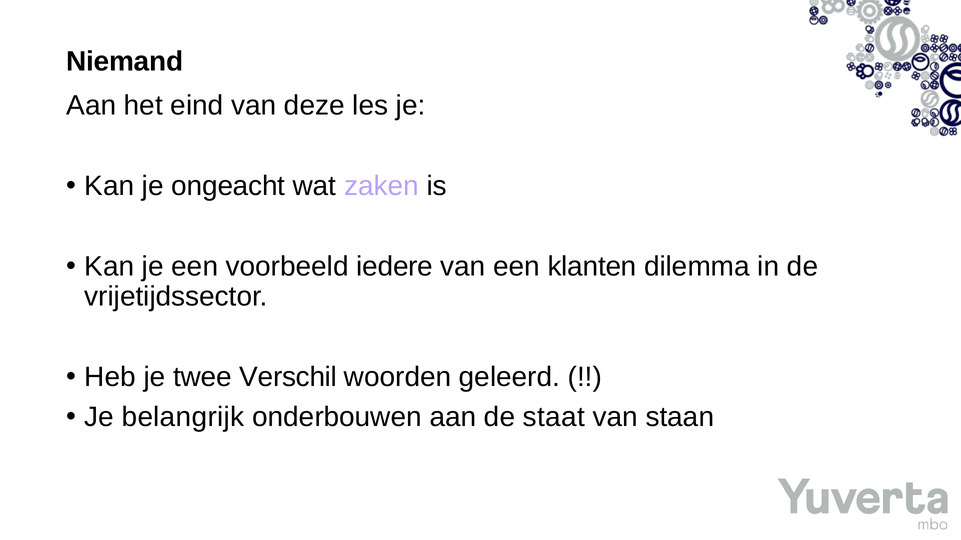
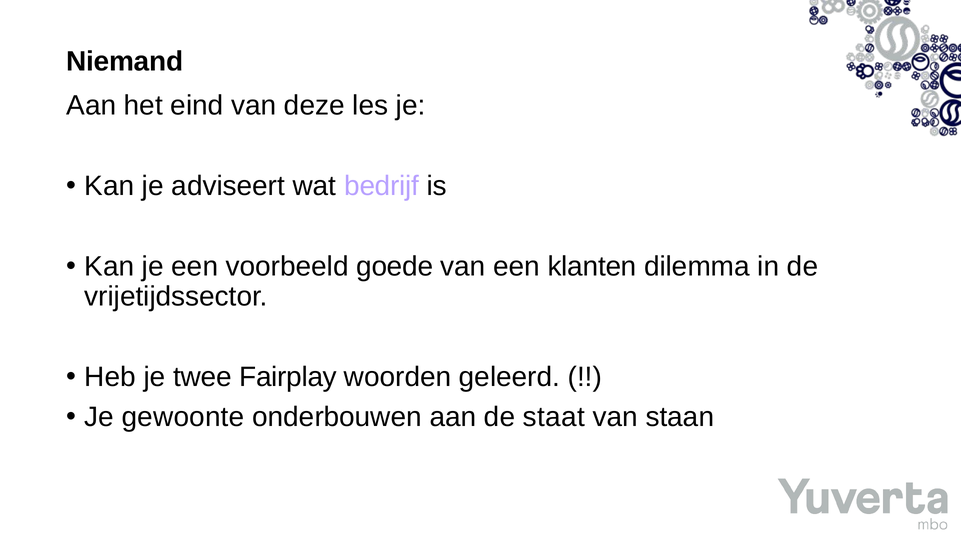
ongeacht: ongeacht -> adviseert (228, 186)
zaken: zaken -> bedrijf (382, 186)
iedere: iedere -> goede (395, 267)
Verschil: Verschil -> Fairplay (288, 377)
belangrijk: belangrijk -> gewoonte (183, 418)
